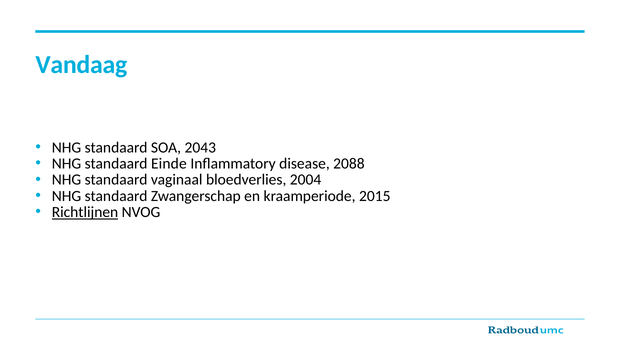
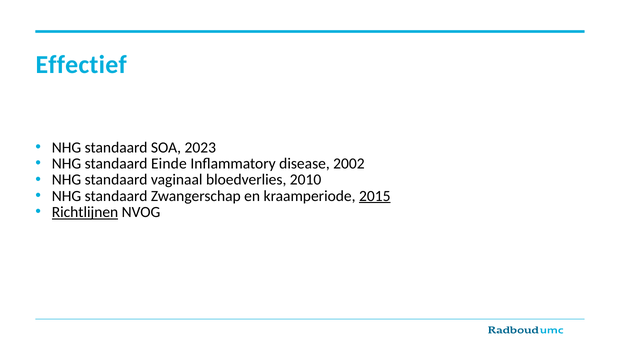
Vandaag: Vandaag -> Effectief (81, 65)
2043: 2043 -> 2023 (200, 147)
2088: 2088 -> 2002 (349, 164)
2004: 2004 -> 2010 (306, 180)
2015 underline: none -> present (375, 196)
